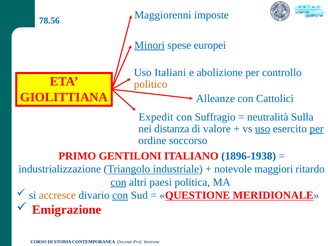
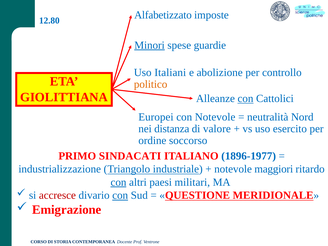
Maggiorenni: Maggiorenni -> Alfabetizzato (163, 15)
78.56: 78.56 -> 12.80 (49, 21)
europei: europei -> guardie (210, 45)
con underline: none -> present (245, 99)
Expedit: Expedit -> Europei (156, 117)
con Suffragio: Suffragio -> Notevole (215, 117)
Sulla: Sulla -> Nord (302, 117)
uso underline: present -> none (263, 129)
per underline: present -> none (317, 129)
GENTILONI: GENTILONI -> SINDACATI (130, 156)
1896-1938: 1896-1938 -> 1896-1977 (249, 156)
politica: politica -> militari (192, 182)
accresce colour: orange -> red (57, 195)
